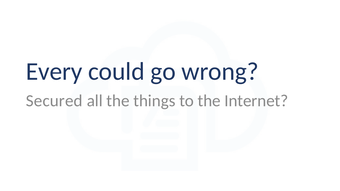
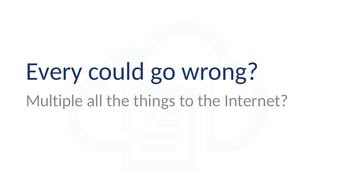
Secured: Secured -> Multiple (54, 101)
